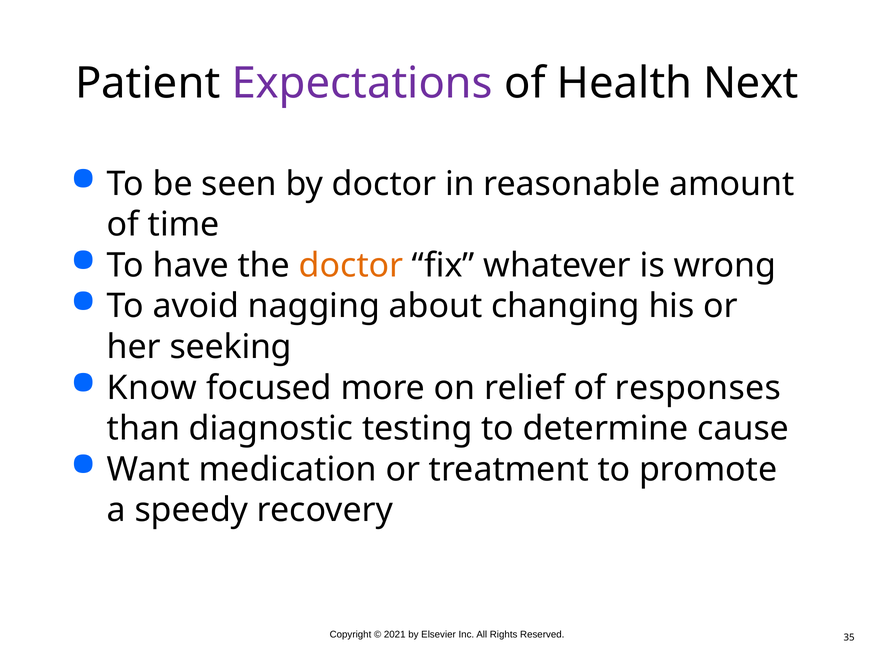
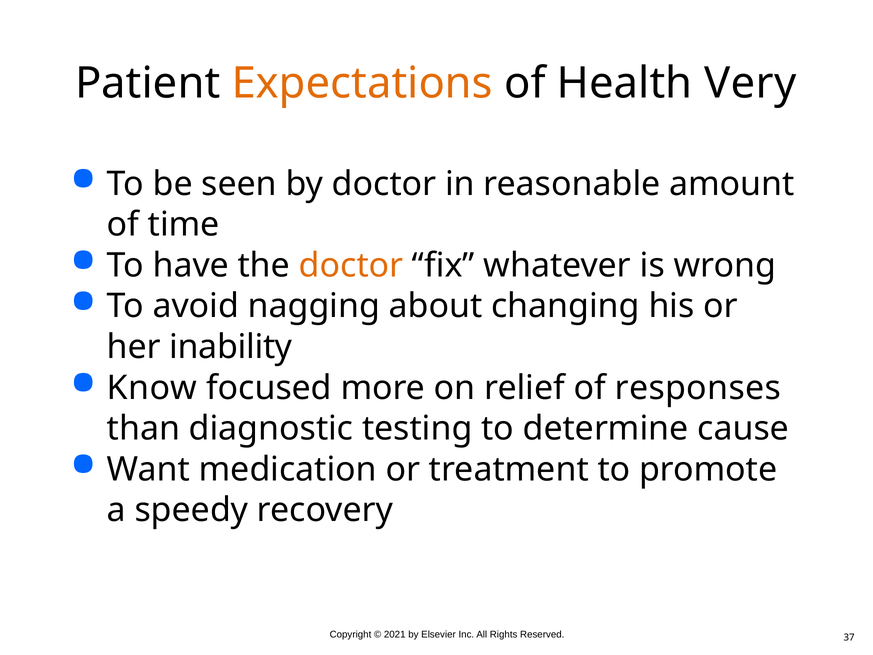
Expectations colour: purple -> orange (362, 83)
Next: Next -> Very (750, 83)
seeking: seeking -> inability (231, 347)
35: 35 -> 37 (849, 637)
